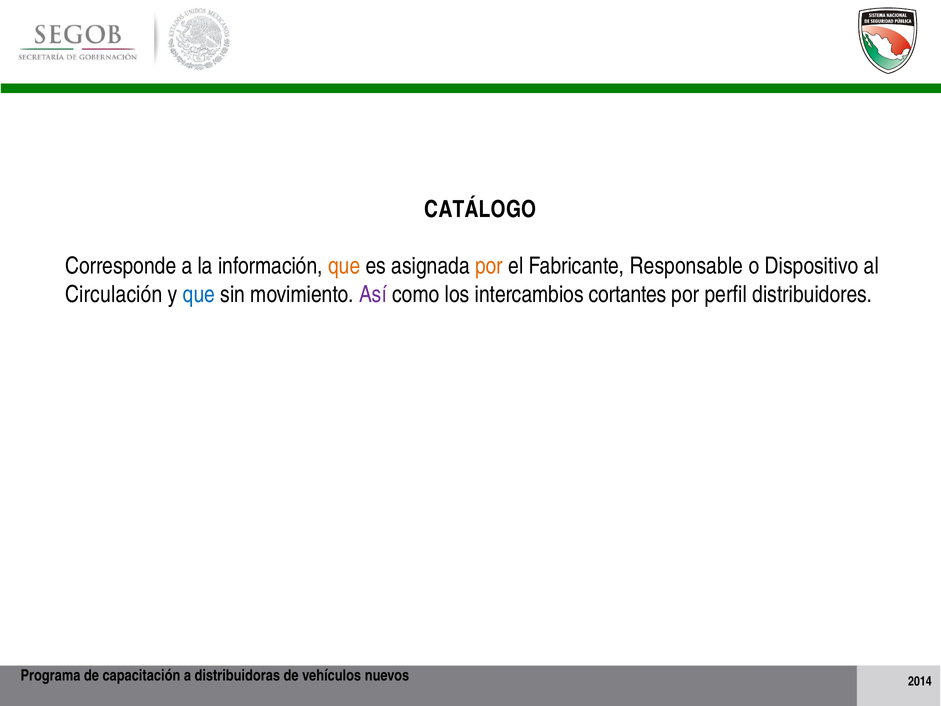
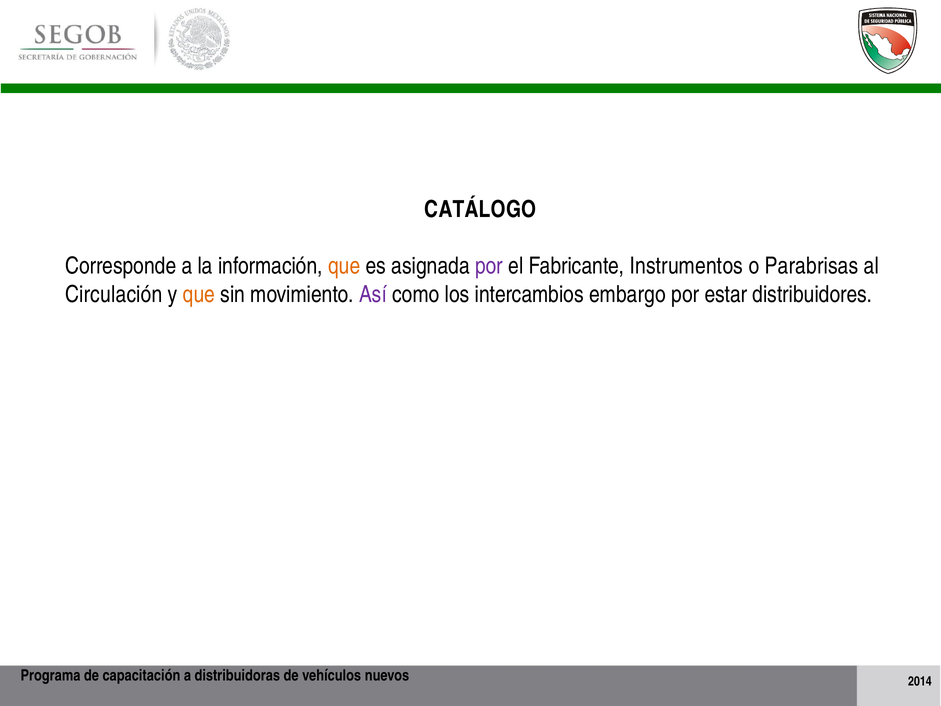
por colour: orange -> purple (489, 266)
Responsable: Responsable -> Instrumentos (686, 266)
Dispositivo: Dispositivo -> Parabrisas (812, 266)
que colour: blue -> orange (199, 294)
cortantes: cortantes -> embargo (627, 294)
perfil: perfil -> estar (726, 294)
